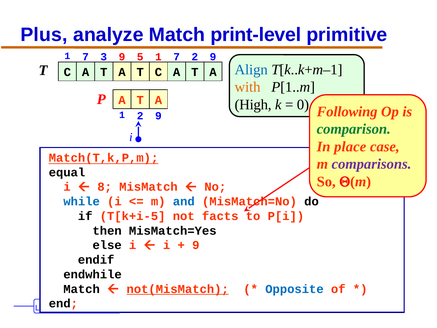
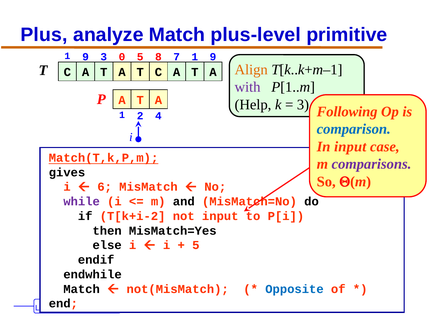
print-level: print-level -> plus-level (256, 35)
7: 7 -> 9 (86, 57)
3 9: 9 -> 0 (122, 57)
5 1: 1 -> 8 (158, 57)
7 2: 2 -> 1 (195, 57)
Align colour: blue -> orange (251, 70)
with colour: orange -> purple (248, 87)
High: High -> Help (253, 104)
0: 0 -> 3 (303, 104)
9: 9 -> 4 (158, 116)
comparison colour: green -> blue (354, 129)
In place: place -> input (350, 147)
equal: equal -> gives (67, 172)
8: 8 -> 6 (105, 187)
while colour: blue -> purple (82, 201)
and colour: blue -> black (184, 201)
T[k+i-5: T[k+i-5 -> T[k+i-2 (133, 216)
not facts: facts -> input (220, 216)
9: 9 -> 5 (196, 245)
not(MisMatch underline: present -> none (178, 289)
